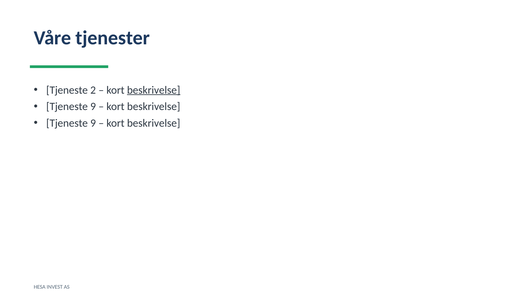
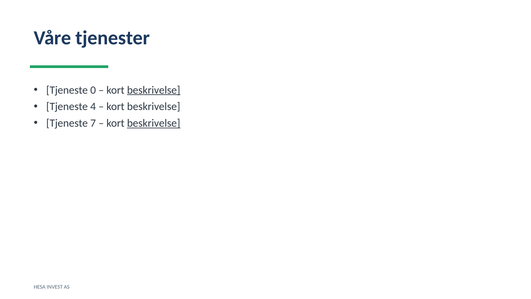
2: 2 -> 0 (93, 90)
9: 9 -> 4 (93, 107)
9: 9 -> 7 (93, 123)
beskrivelse underline: none -> present (154, 123)
